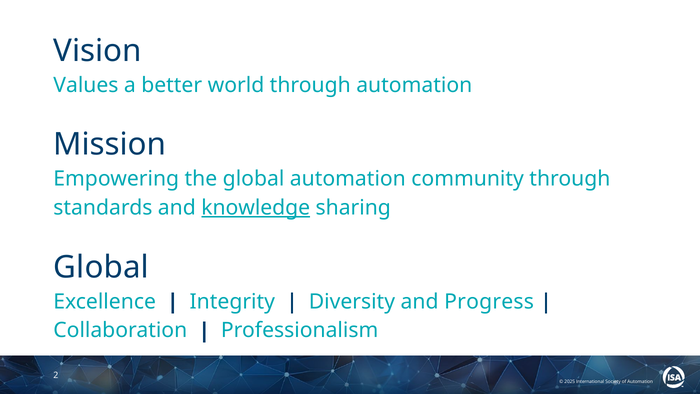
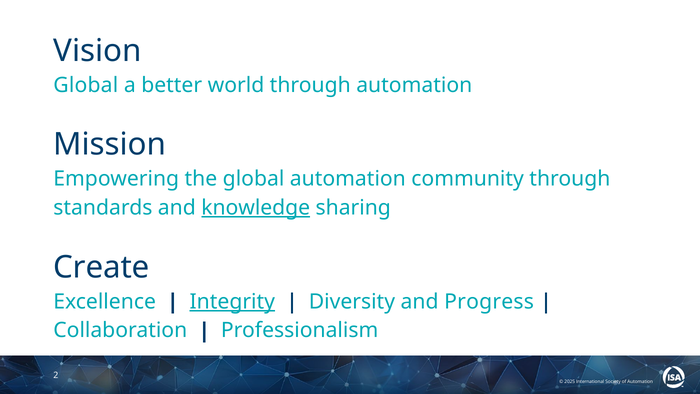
Values: Values -> Global (86, 85)
Global: Global -> Create (101, 267)
Integrity underline: none -> present (232, 301)
